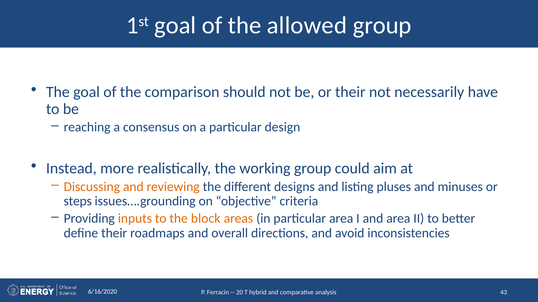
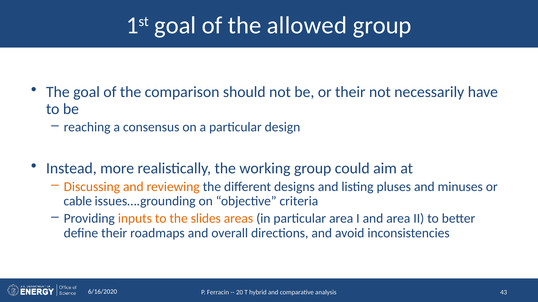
steps: steps -> cable (78, 202)
block: block -> slides (206, 219)
